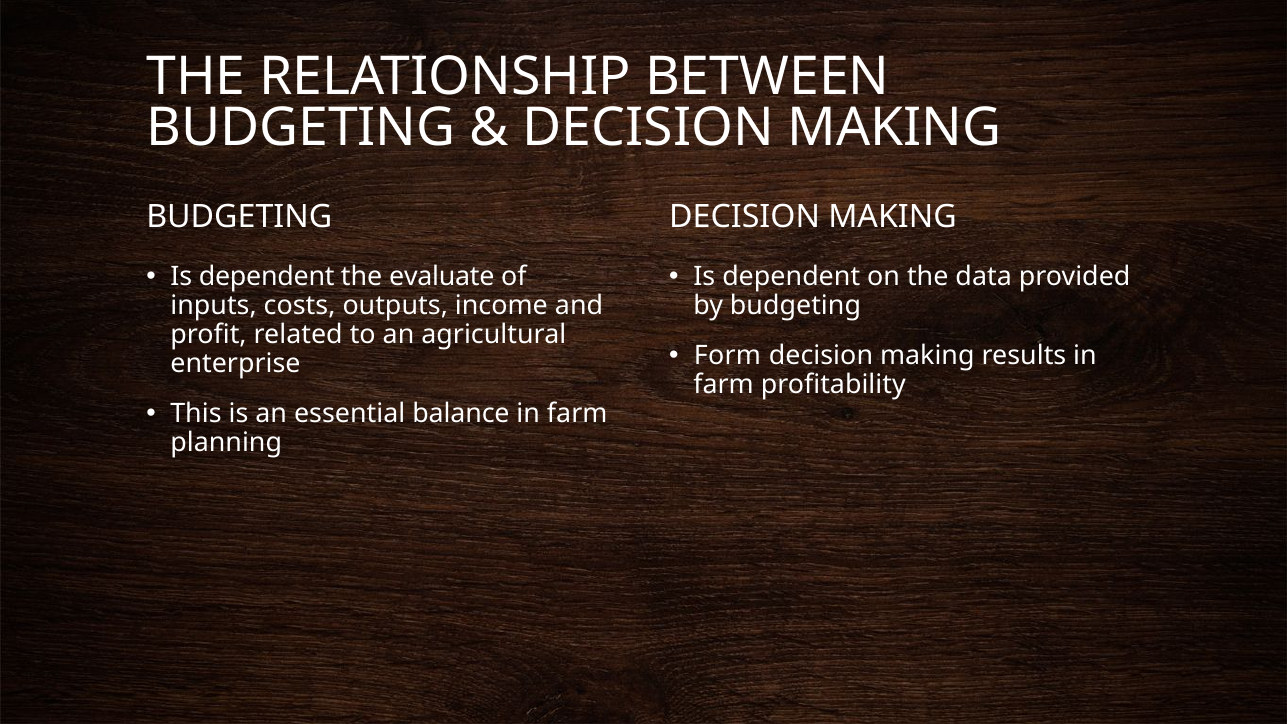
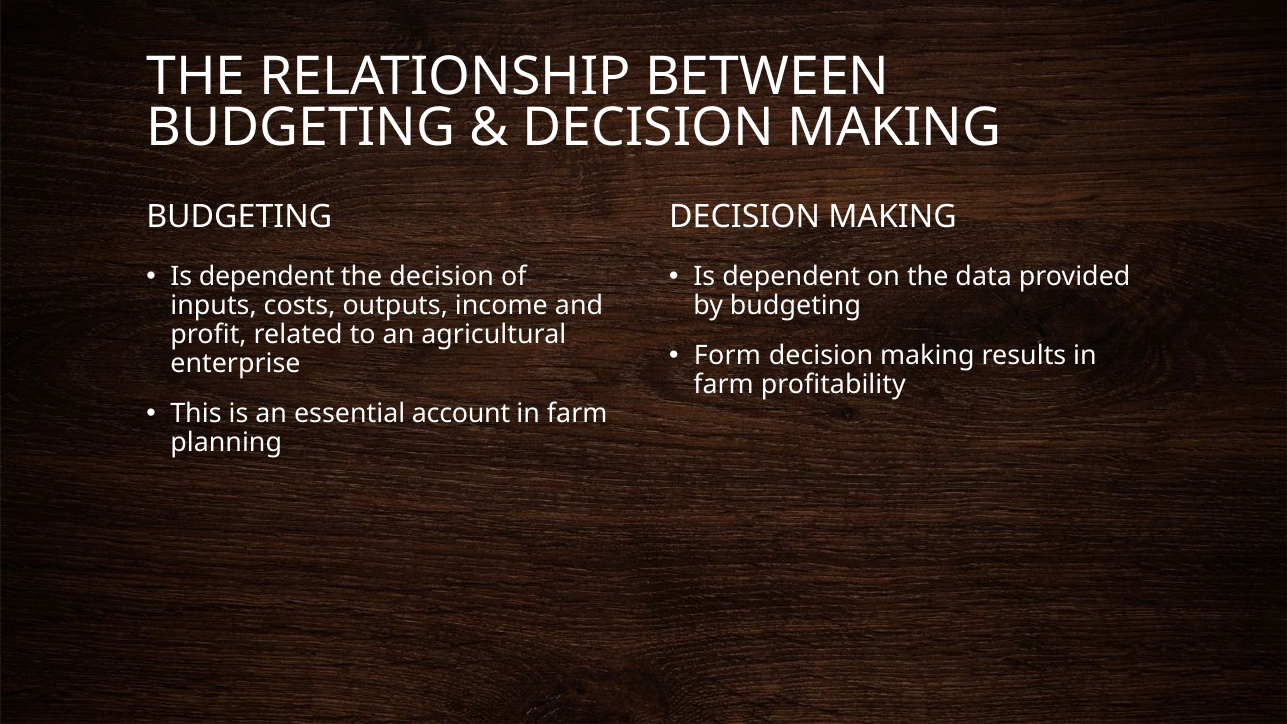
the evaluate: evaluate -> decision (442, 277)
balance: balance -> account (461, 414)
